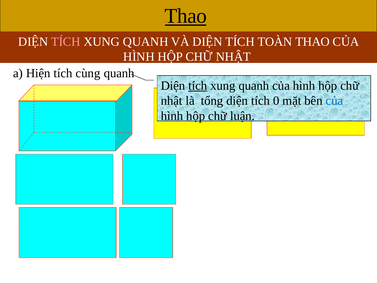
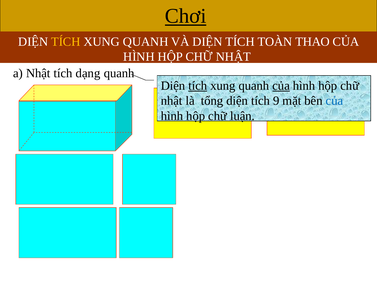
Thao: Thao -> Chơi (186, 16)
TÍCH colour: pink -> yellow (66, 42)
a Hiện: Hiện -> Nhật (38, 73)
cùng: cùng -> dạng (88, 73)
của underline: none -> present (281, 86)
0: 0 -> 9 (276, 101)
